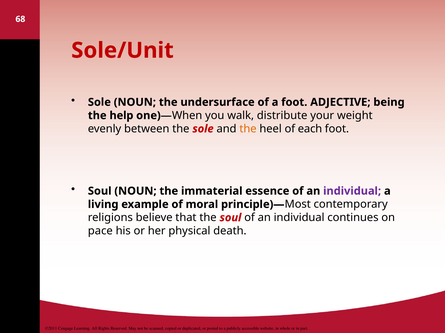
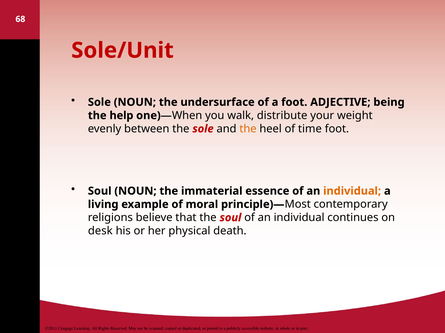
each: each -> time (310, 129)
individual colour: purple -> orange (352, 191)
pace: pace -> desk (100, 231)
